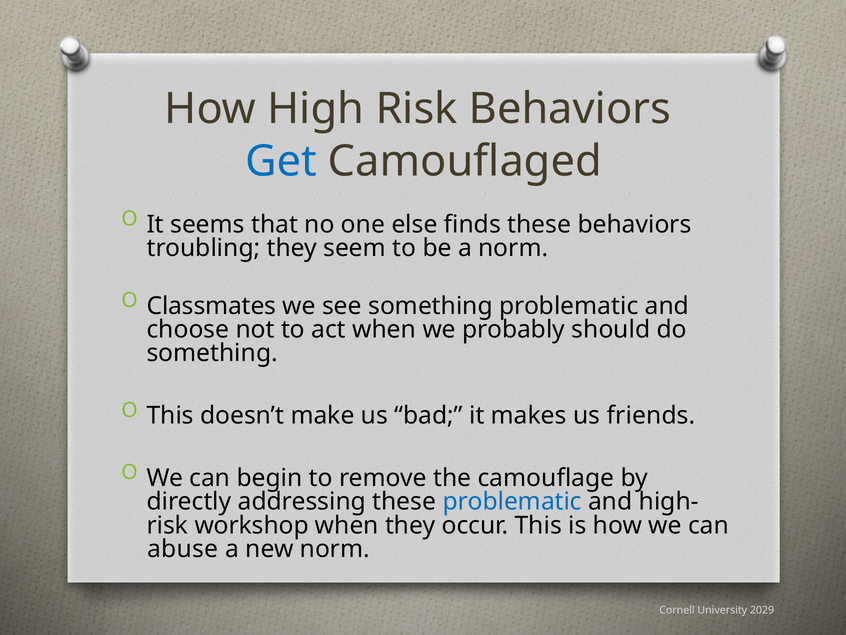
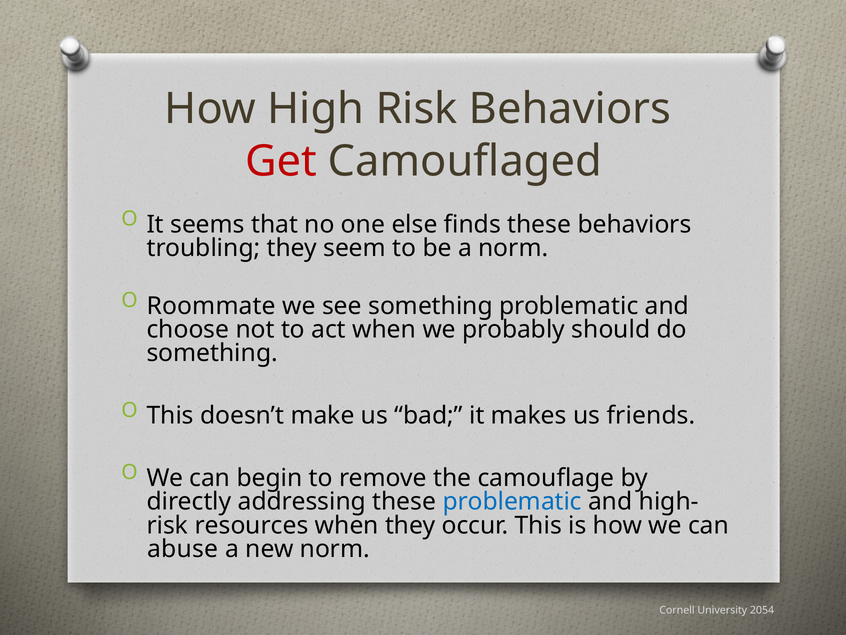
Get colour: blue -> red (281, 161)
Classmates: Classmates -> Roommate (211, 306)
workshop: workshop -> resources (252, 525)
2029: 2029 -> 2054 (762, 610)
